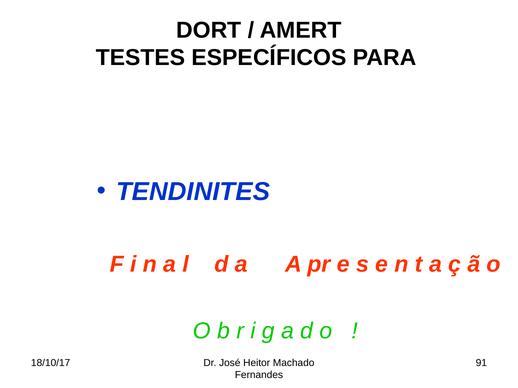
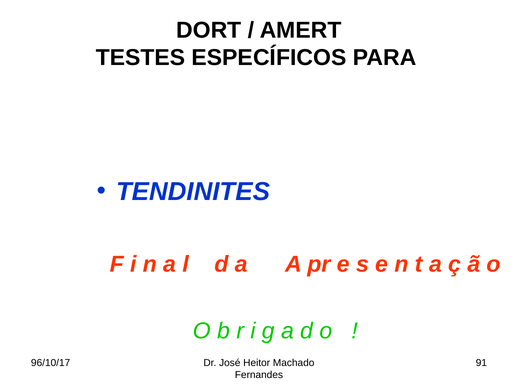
18/10/17: 18/10/17 -> 96/10/17 (51, 363)
